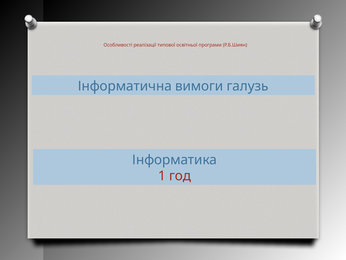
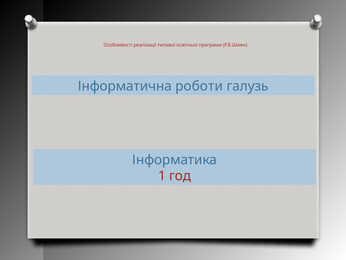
вимоги: вимоги -> роботи (199, 86)
